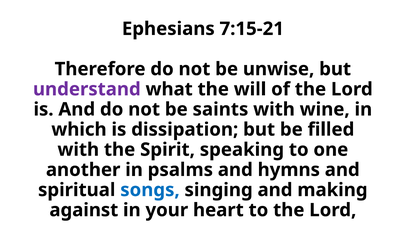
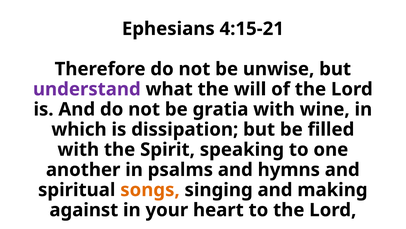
7:15-21: 7:15-21 -> 4:15-21 (252, 29)
saints: saints -> gratia (220, 109)
songs colour: blue -> orange (150, 189)
